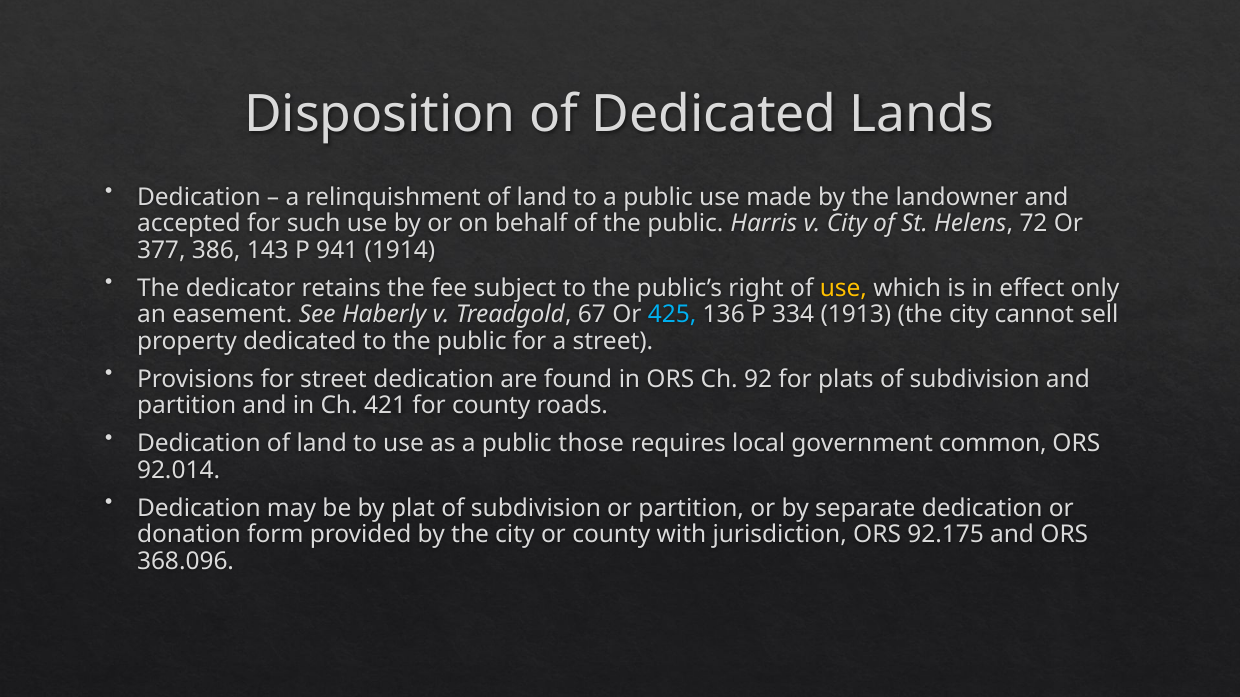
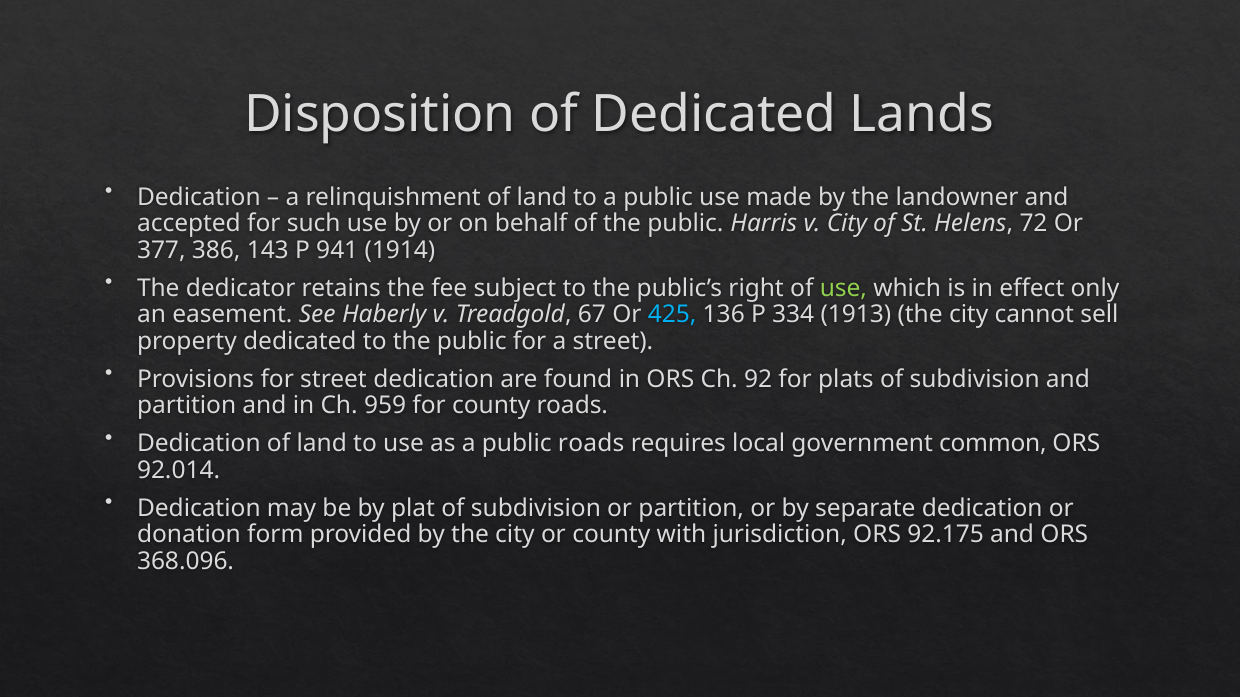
use colour: yellow -> light green (843, 288)
421: 421 -> 959 (385, 406)
public those: those -> roads (591, 444)
